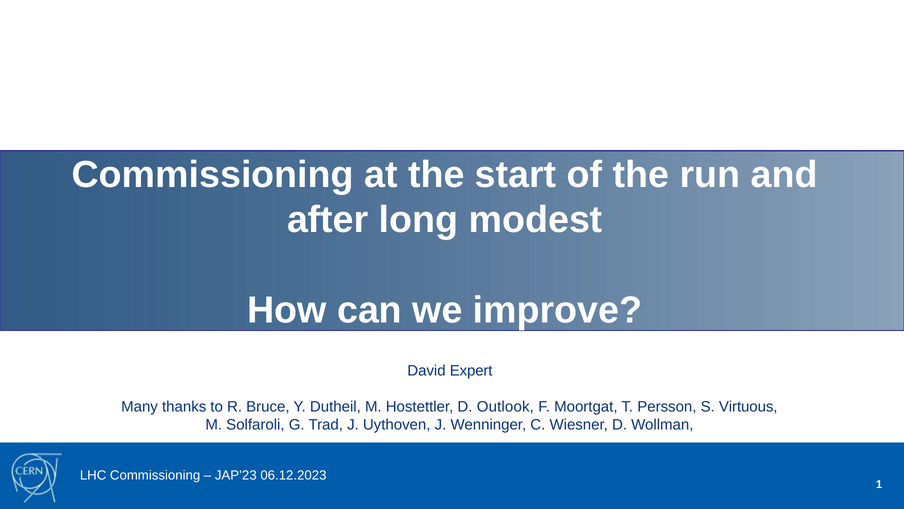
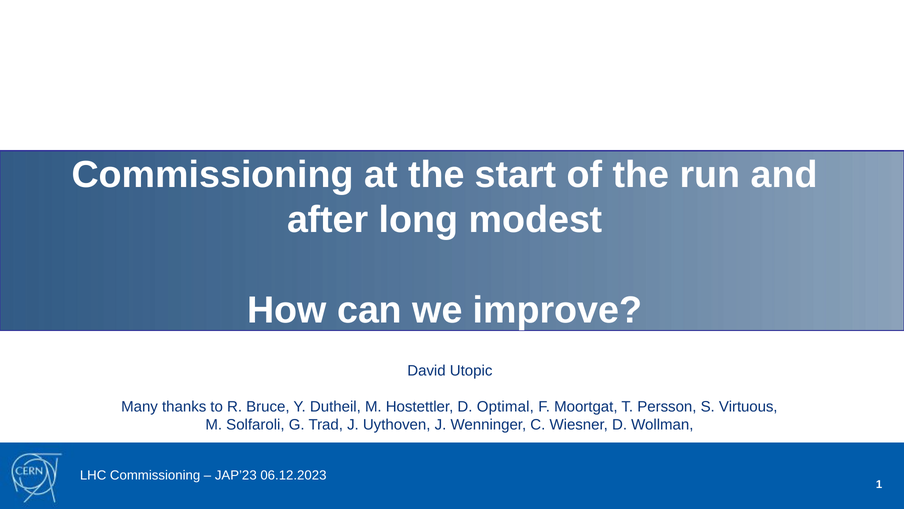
Expert: Expert -> Utopic (471, 370)
Outlook: Outlook -> Optimal (505, 406)
